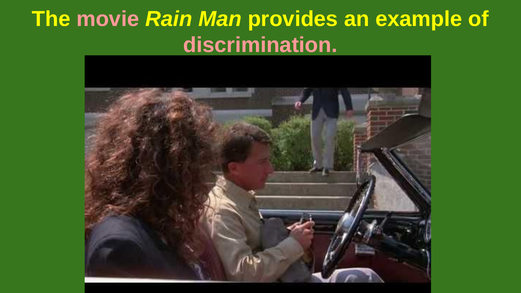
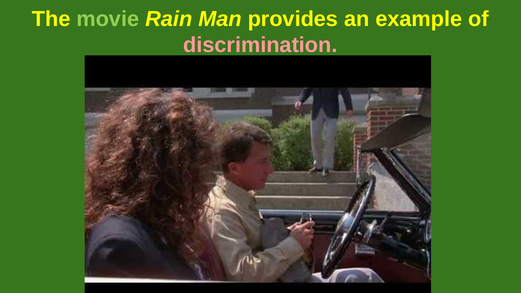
movie colour: pink -> light green (108, 19)
